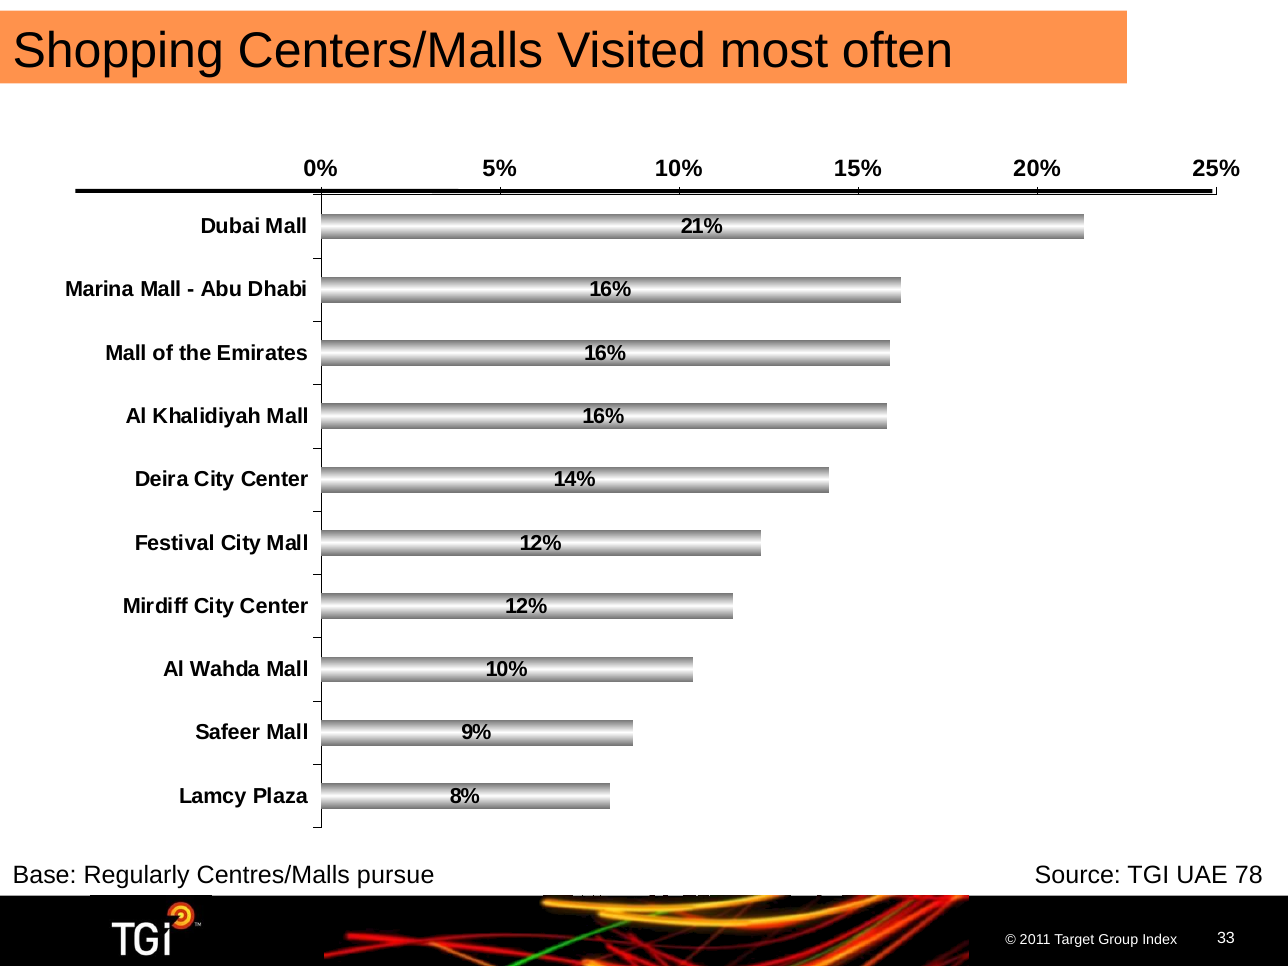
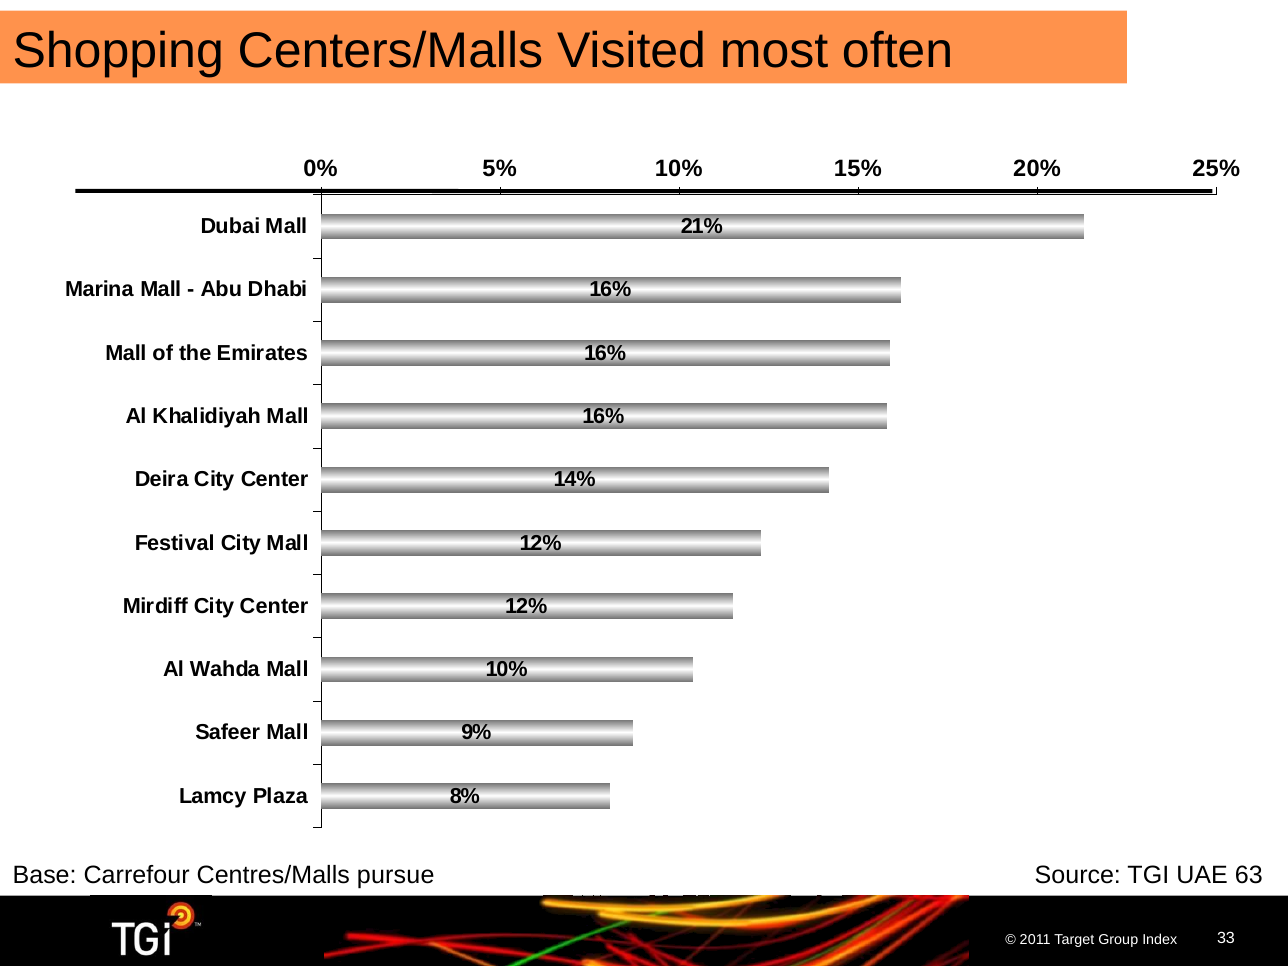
Regularly: Regularly -> Carrefour (137, 875)
78: 78 -> 63 (1249, 875)
